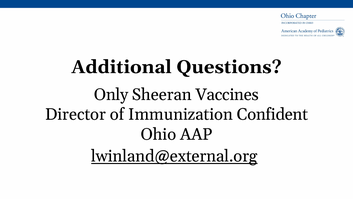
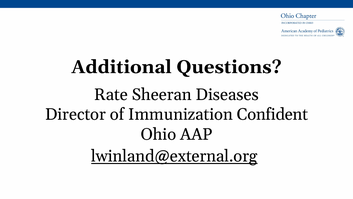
Only: Only -> Rate (111, 94)
Vaccines: Vaccines -> Diseases (227, 94)
